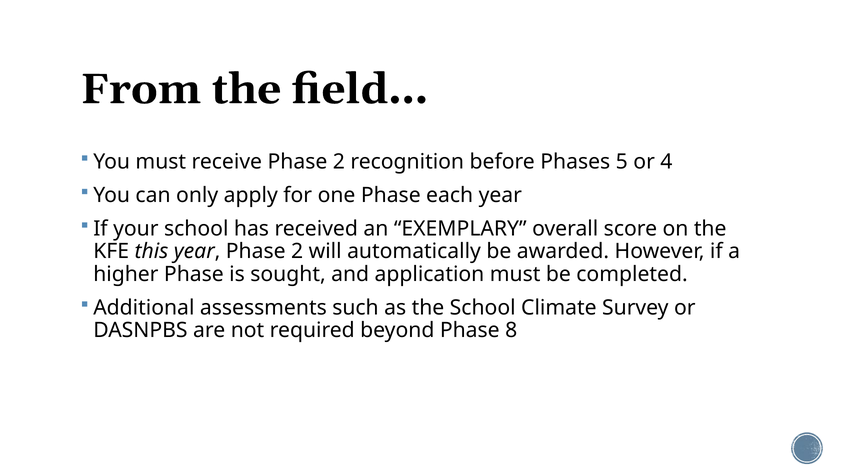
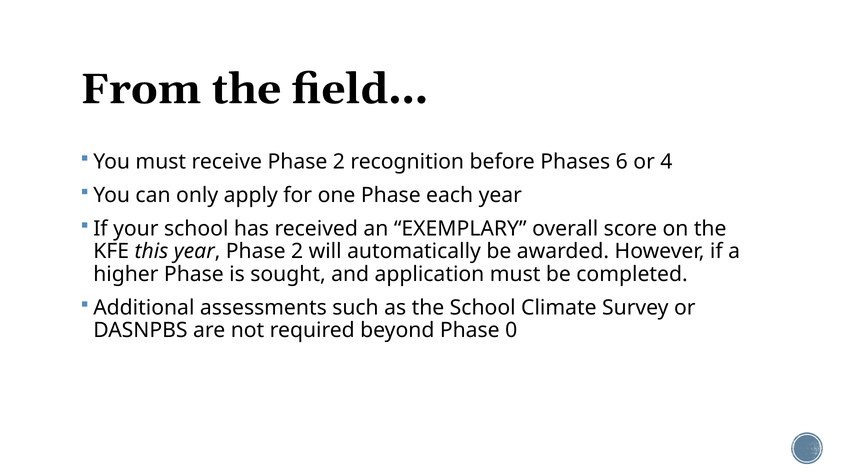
5: 5 -> 6 (622, 162)
8: 8 -> 0 (511, 330)
